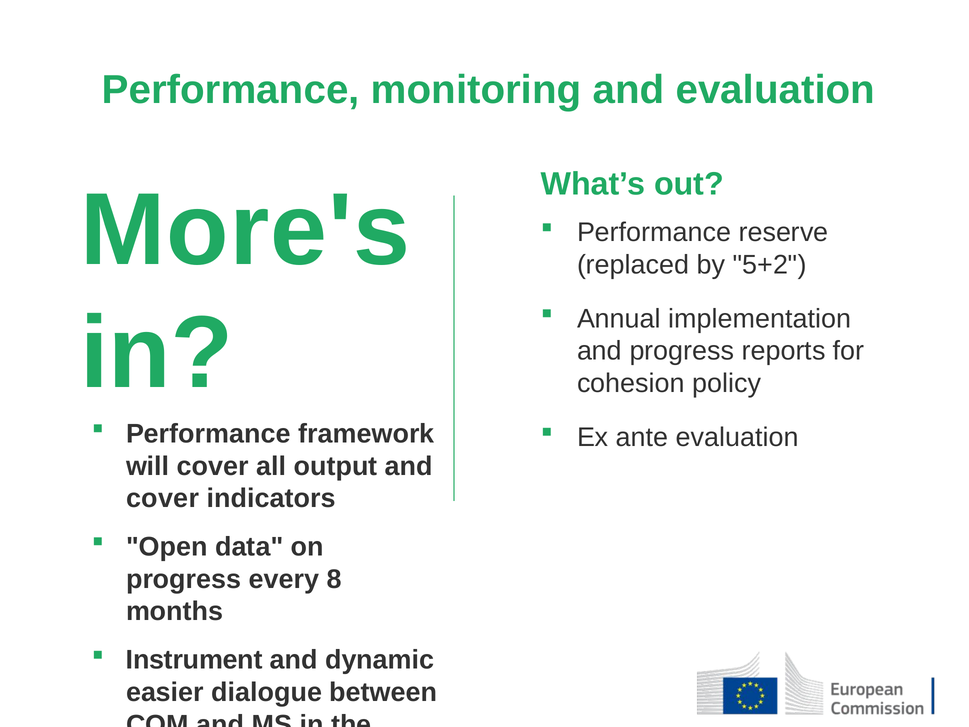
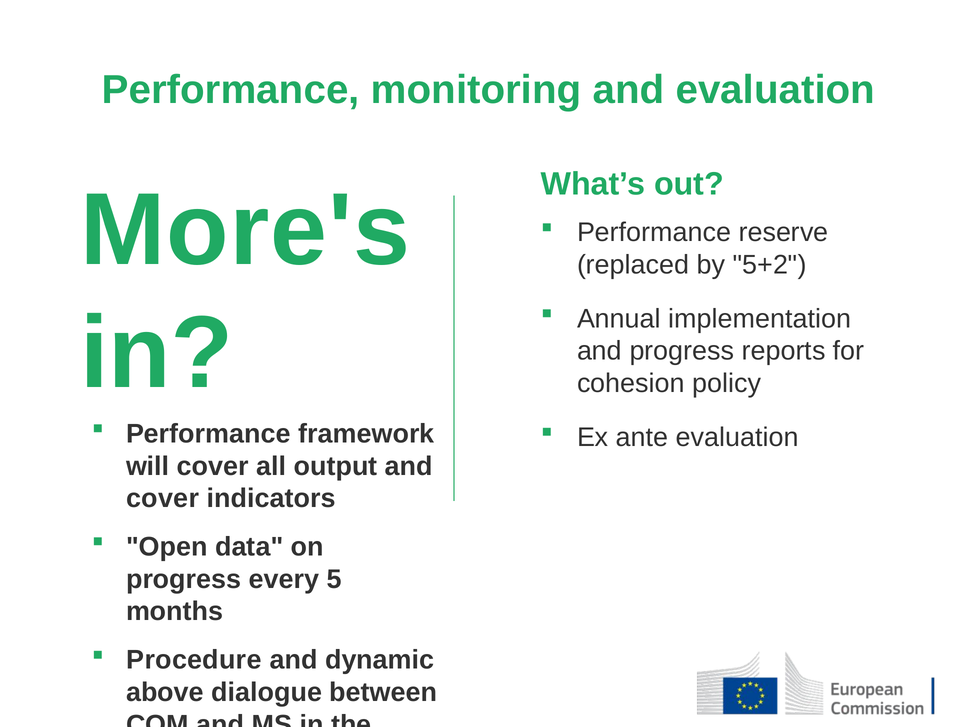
8: 8 -> 5 (334, 579)
Instrument: Instrument -> Procedure (194, 660)
easier: easier -> above (165, 692)
